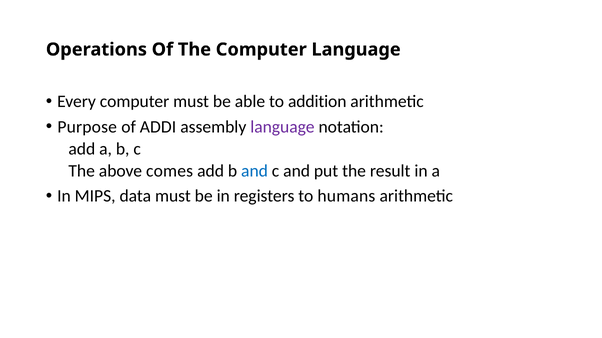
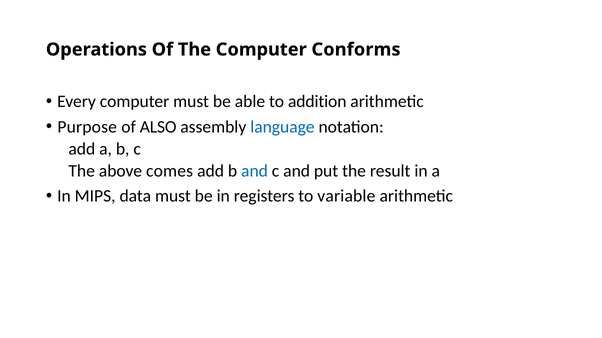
Computer Language: Language -> Conforms (356, 50)
ADDI: ADDI -> ALSO (158, 127)
language colour: purple -> blue (282, 127)
humans: humans -> variable (346, 196)
